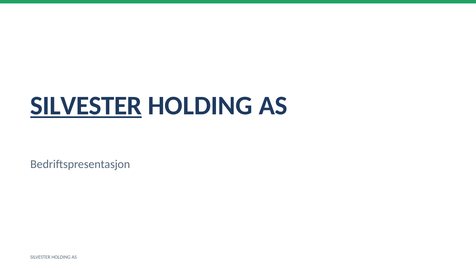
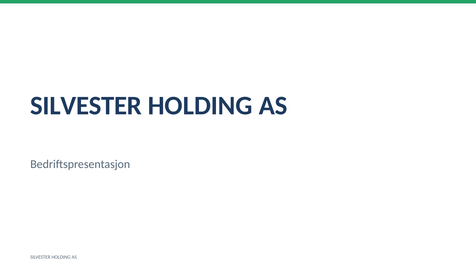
SILVESTER underline: present -> none (86, 106)
